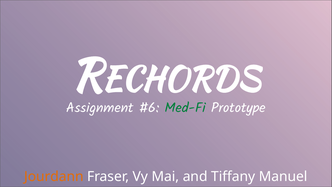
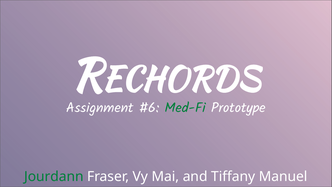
Jourdann colour: orange -> green (54, 176)
